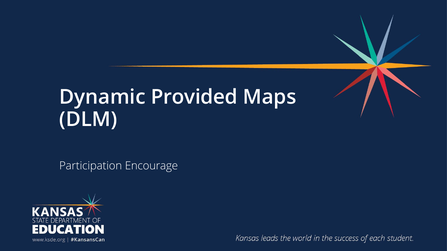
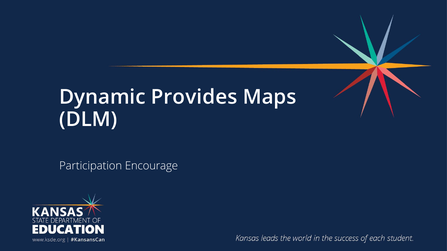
Provided: Provided -> Provides (194, 97)
